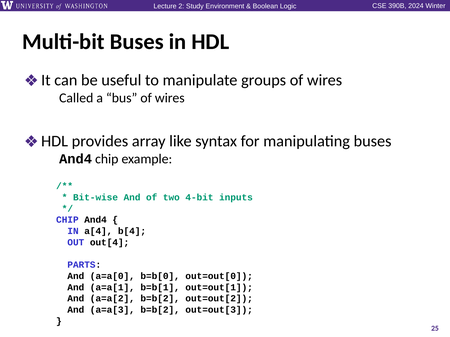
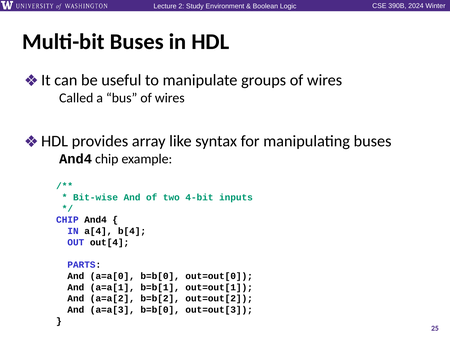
a=a[3 b=b[2: b=b[2 -> b=b[0 (160, 310)
